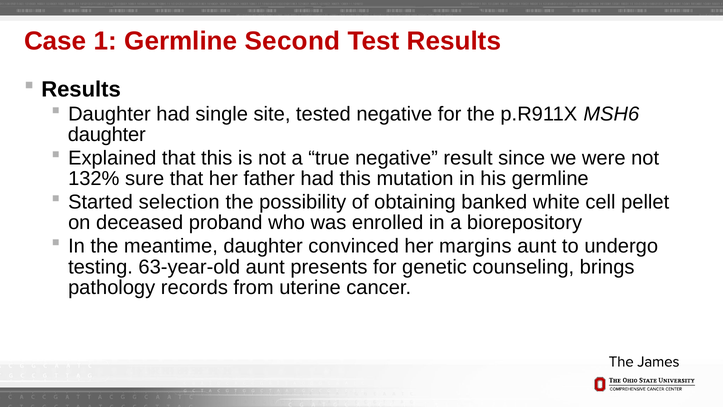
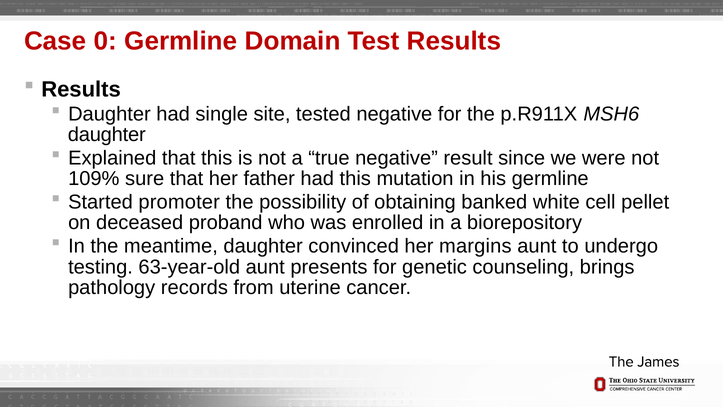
1: 1 -> 0 (105, 41)
Second: Second -> Domain (293, 41)
132%: 132% -> 109% (94, 179)
selection: selection -> promoter (179, 202)
